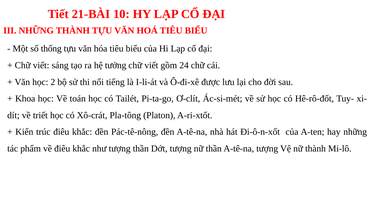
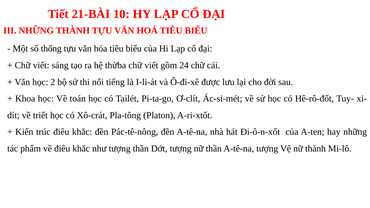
tưởng: tưởng -> thửba (116, 65)
